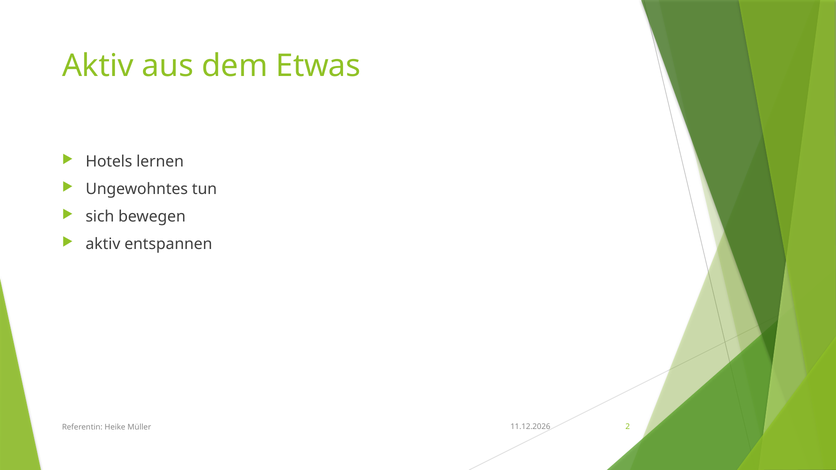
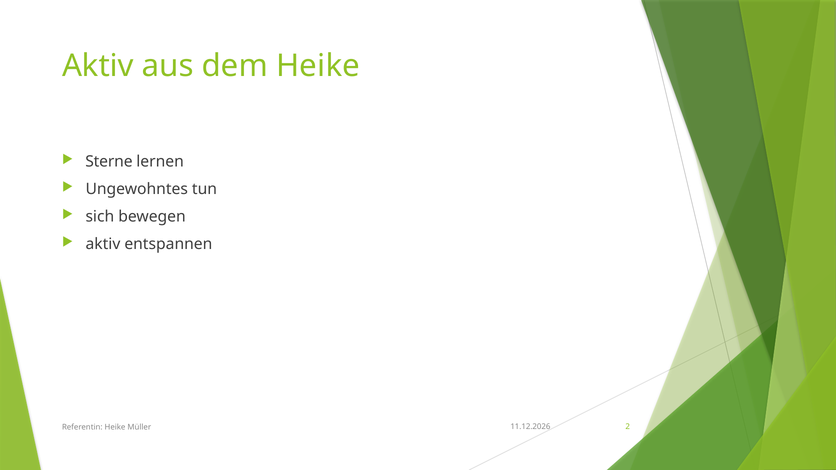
dem Etwas: Etwas -> Heike (318, 66)
Hotels: Hotels -> Sterne (109, 162)
